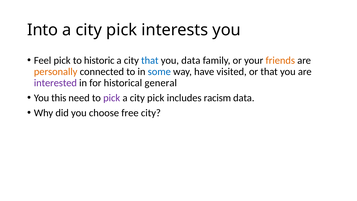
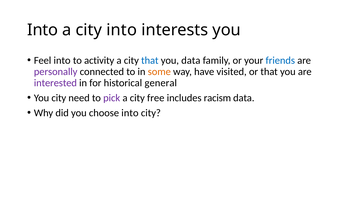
pick: pick -> into (122, 30)
Feel pick: pick -> into (62, 60)
historic: historic -> activity (99, 60)
friends colour: orange -> blue (280, 60)
personally colour: orange -> purple (56, 72)
some colour: blue -> orange (159, 72)
You this: this -> city (59, 98)
pick: pick -> free (156, 98)
choose free: free -> into (130, 113)
